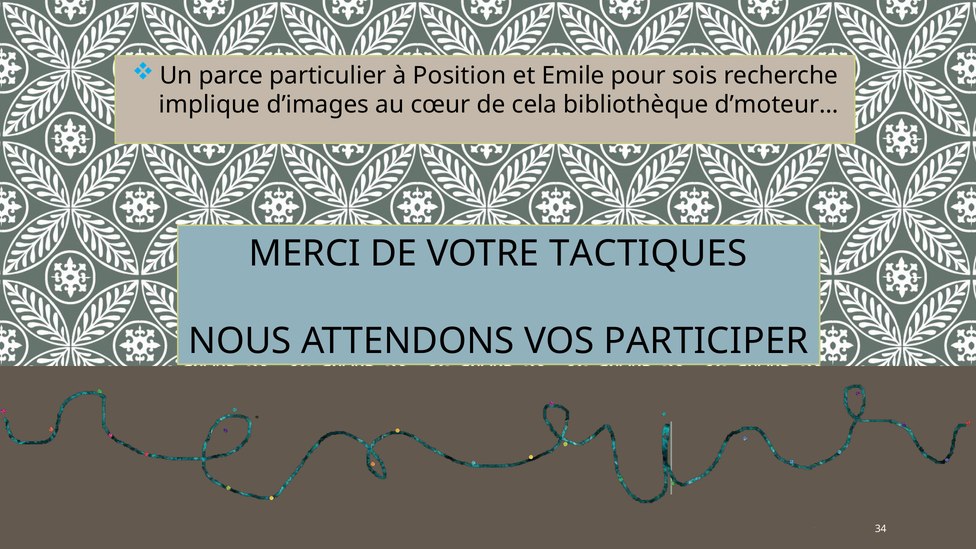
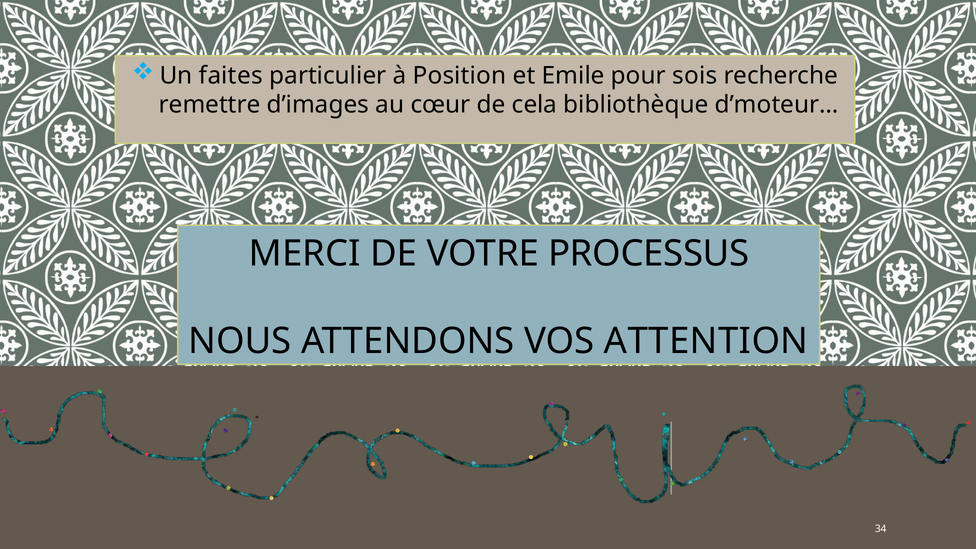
parce: parce -> faites (231, 76)
implique: implique -> remettre (210, 105)
TACTIQUES: TACTIQUES -> PROCESSUS (649, 254)
PARTICIPER: PARTICIPER -> ATTENTION (706, 341)
